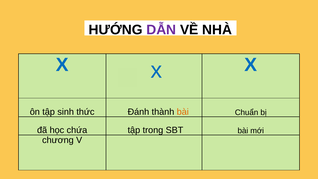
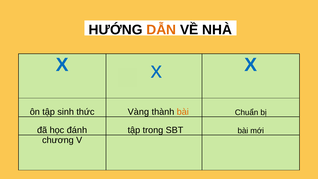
DẪN colour: purple -> orange (161, 30)
Đánh: Đánh -> Vàng (138, 112)
chứa: chứa -> đánh (77, 130)
